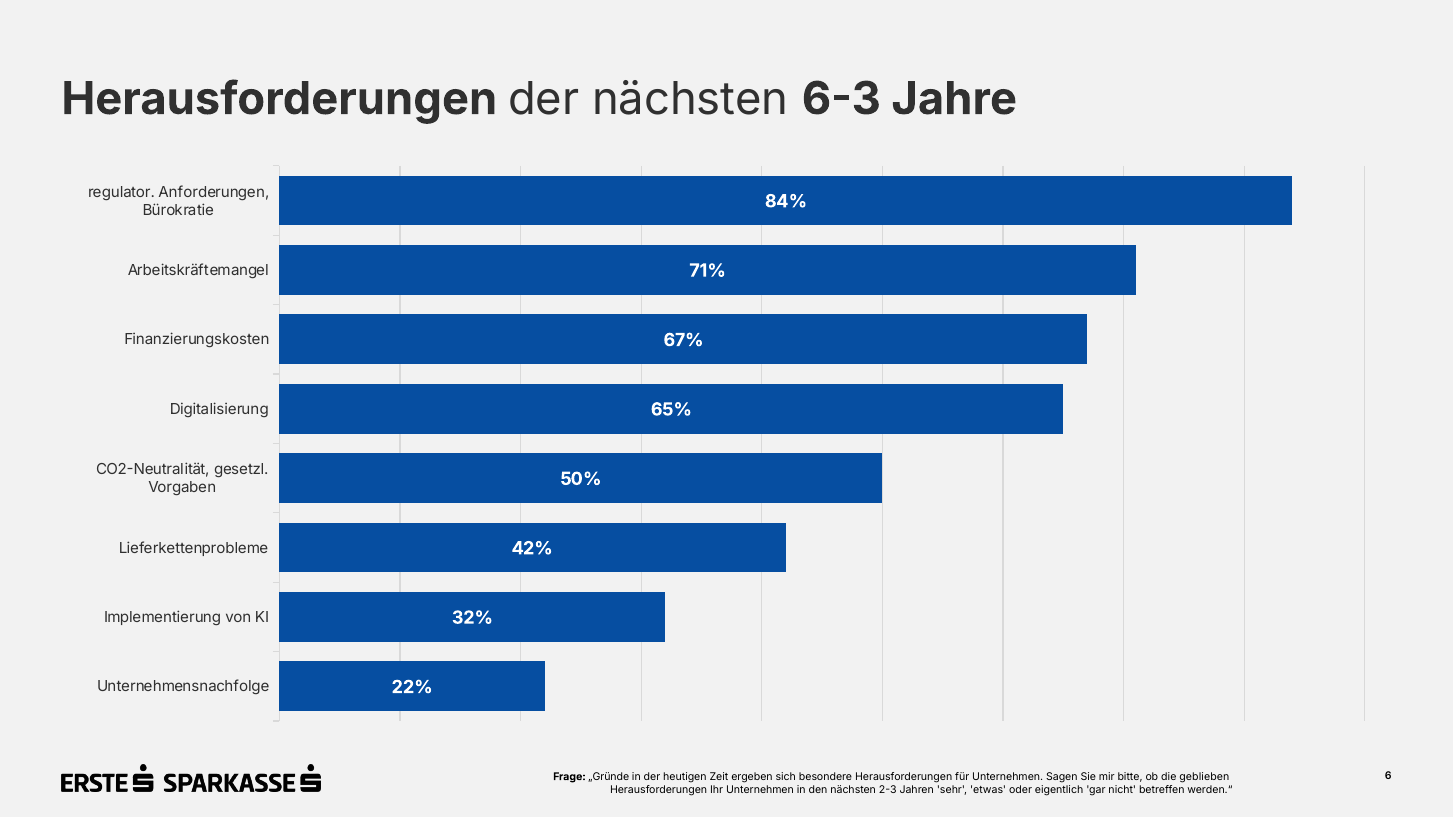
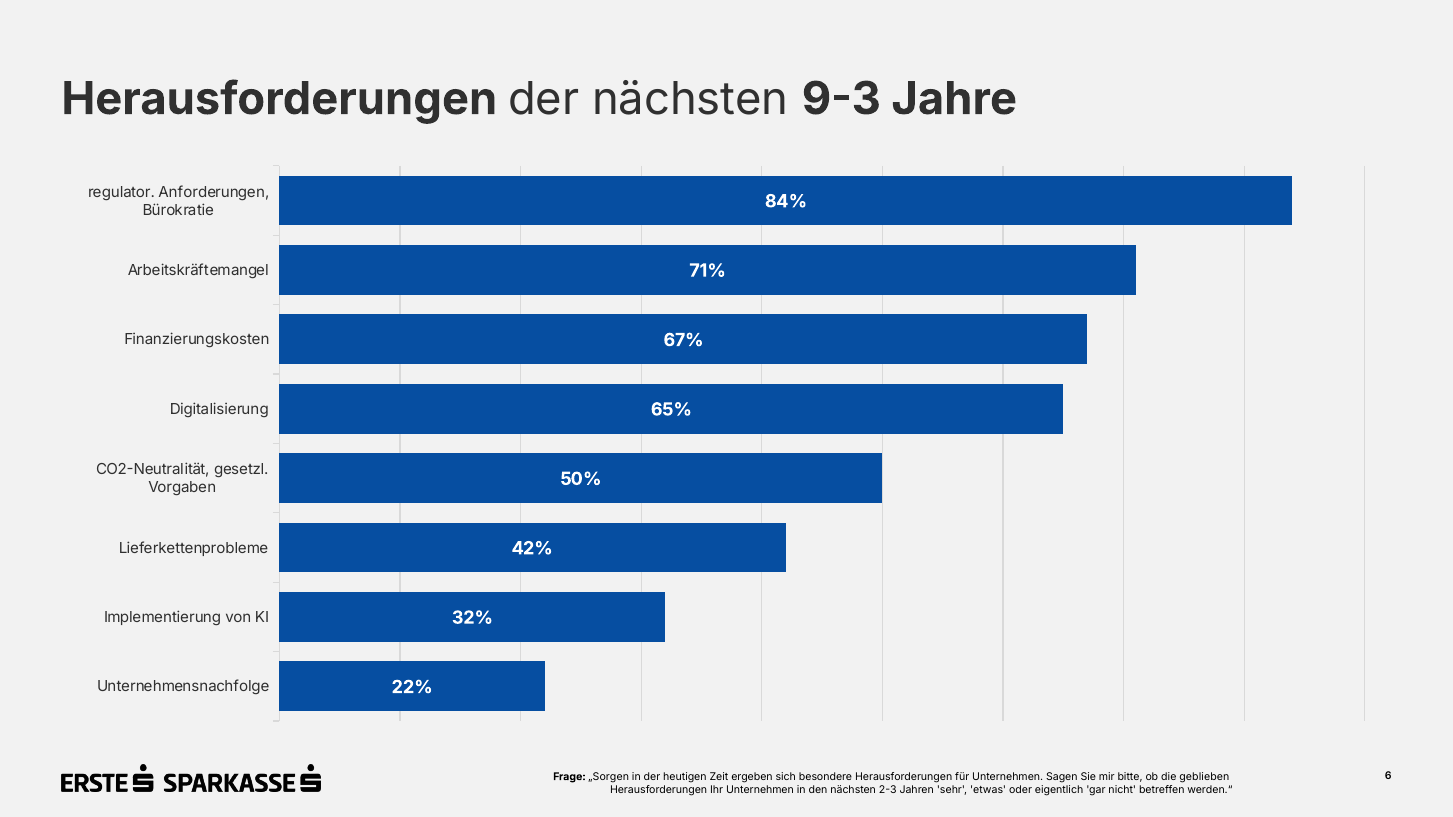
6-3: 6-3 -> 9-3 (841, 99)
„Gründe: „Gründe -> „Sorgen (609, 777)
